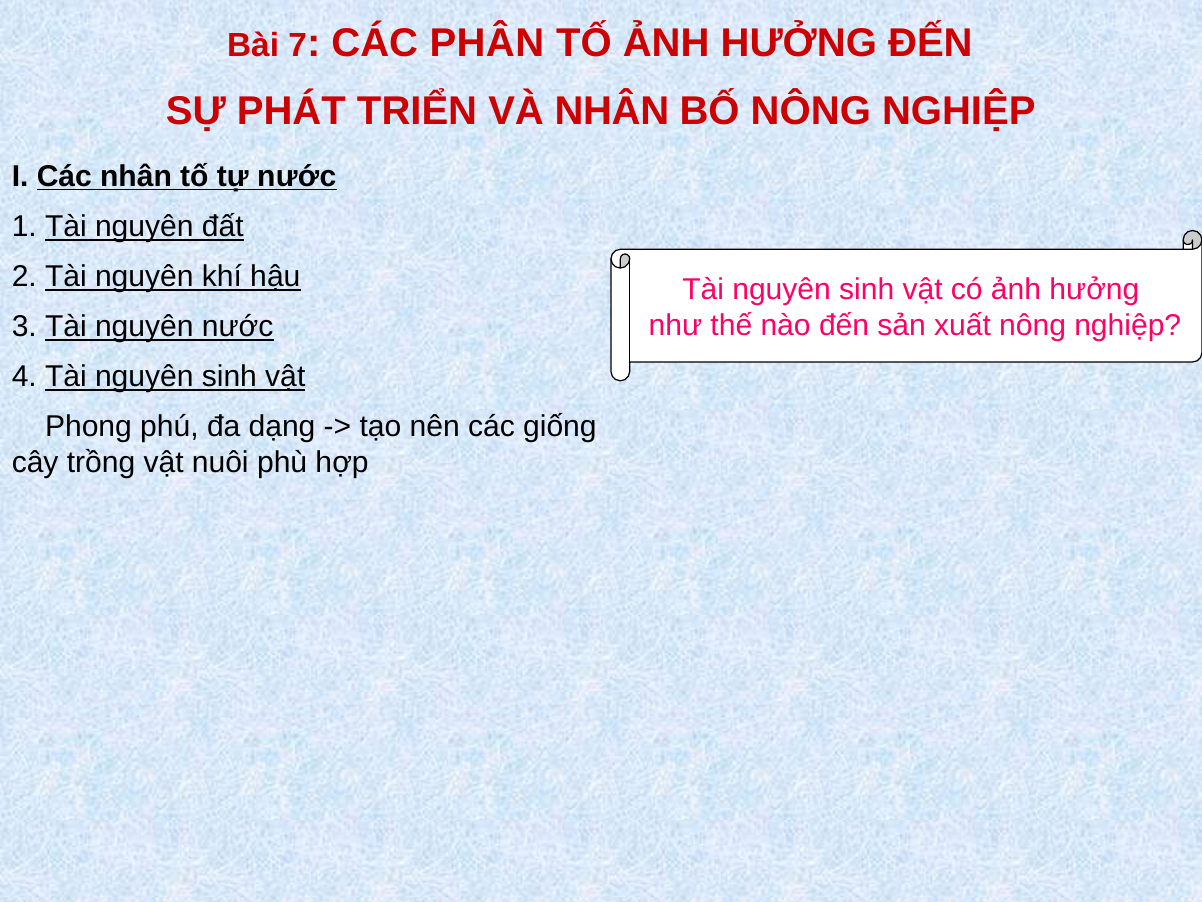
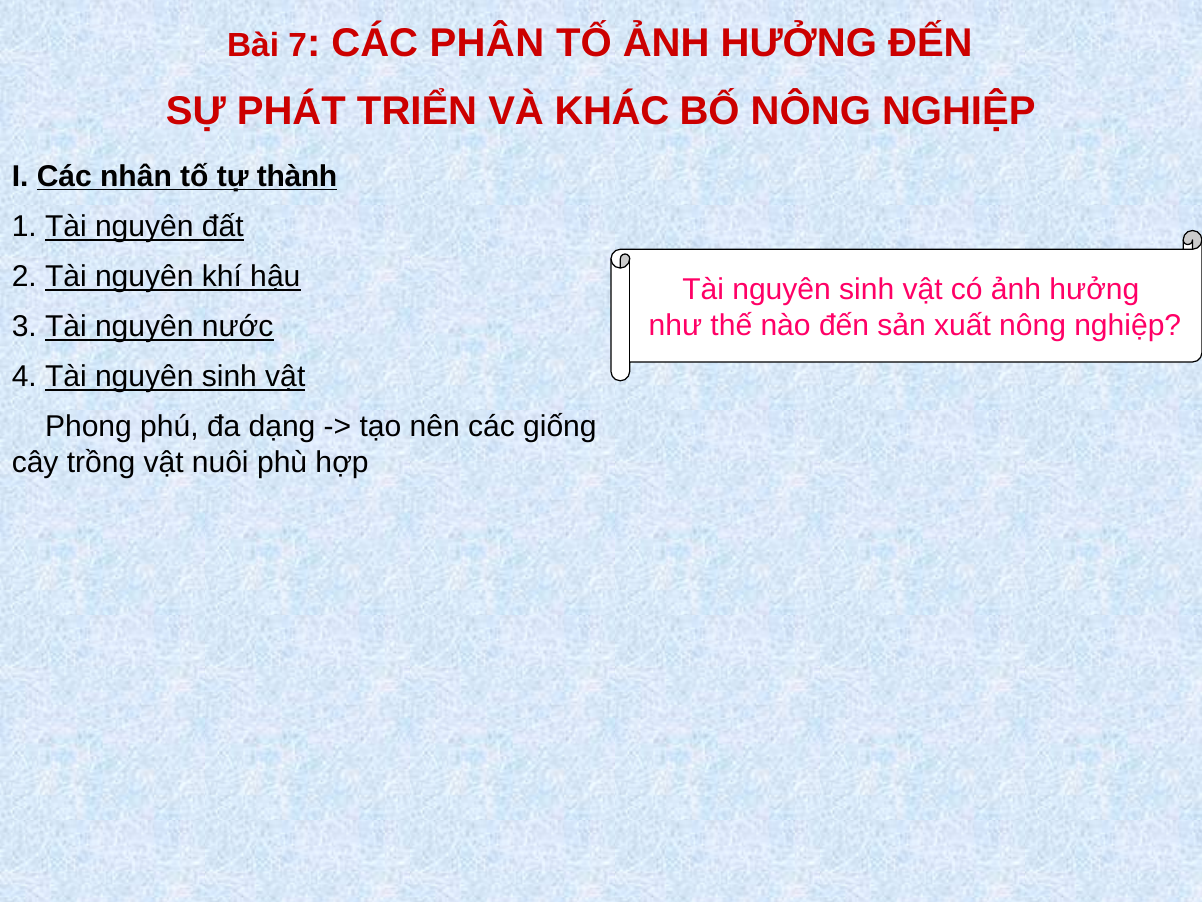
VÀ NHÂN: NHÂN -> KHÁC (612, 111)
tự nước: nước -> thành (297, 176)
